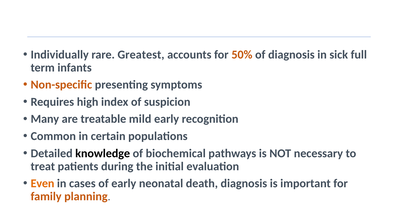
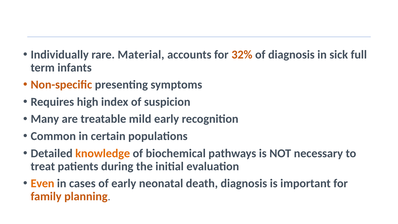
Greatest: Greatest -> Material (141, 55)
50%: 50% -> 32% (242, 55)
knowledge colour: black -> orange (103, 153)
